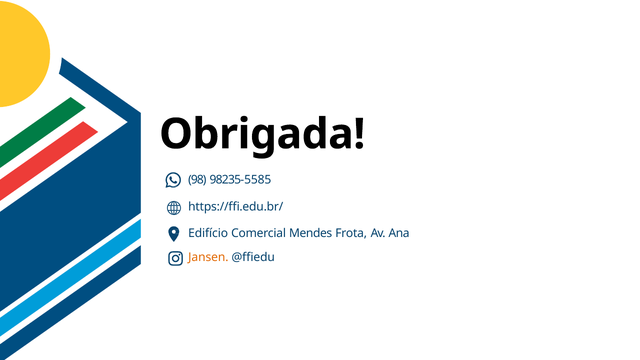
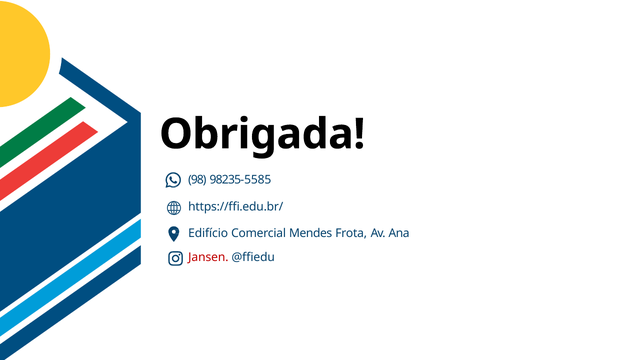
Jansen colour: orange -> red (208, 257)
